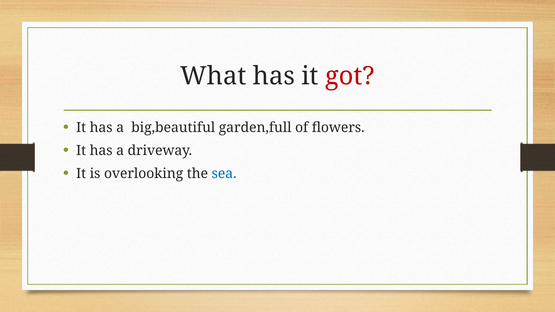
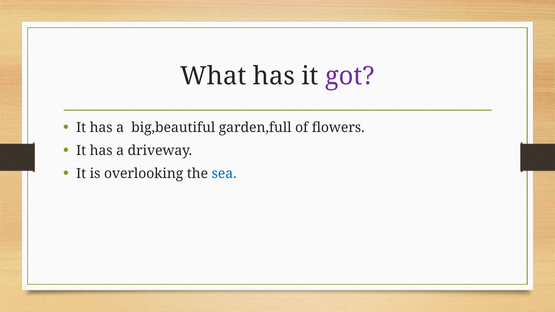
got colour: red -> purple (350, 76)
